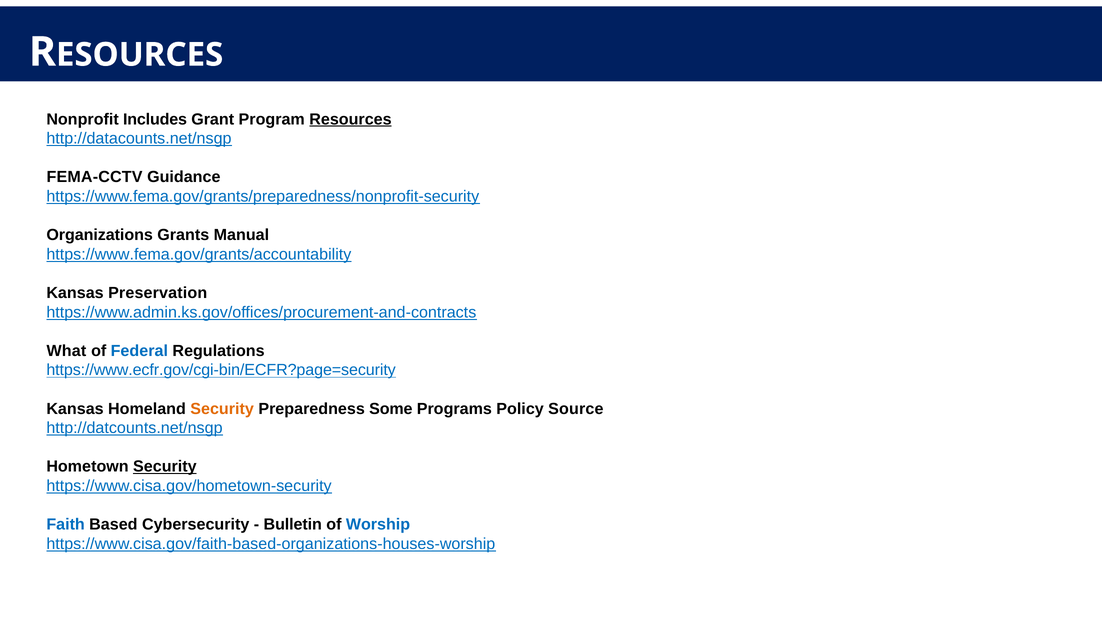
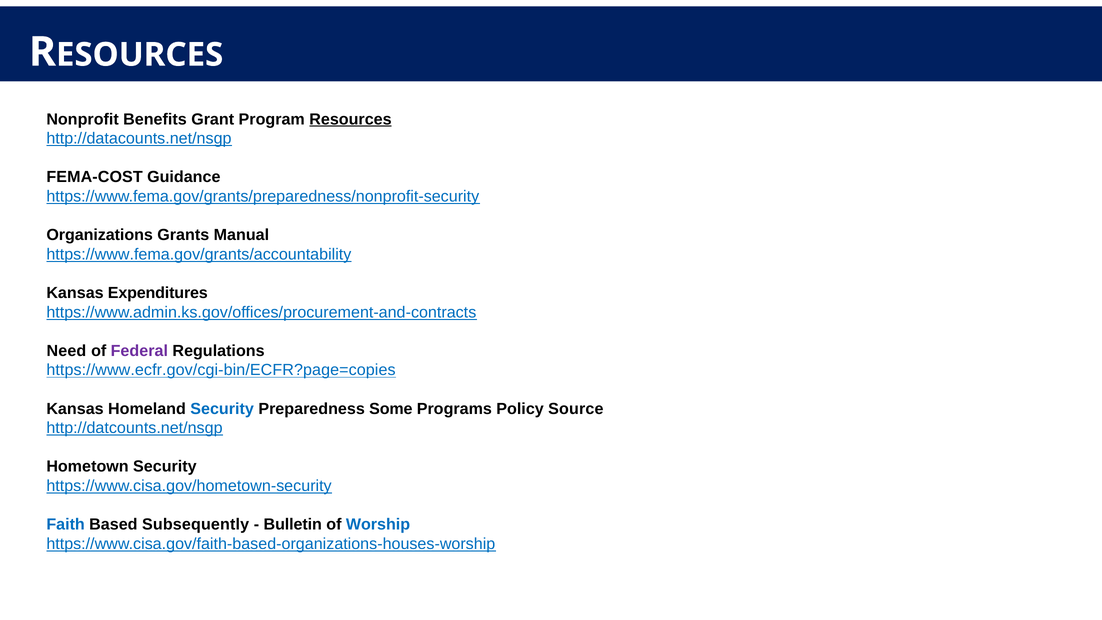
Includes: Includes -> Benefits (155, 119)
FEMA-CCTV: FEMA-CCTV -> FEMA-COST (95, 177)
Preservation: Preservation -> Expenditures (158, 293)
What: What -> Need (66, 351)
Federal colour: blue -> purple (139, 351)
https://www.ecfr.gov/cgi-bin/ECFR?page=security: https://www.ecfr.gov/cgi-bin/ECFR?page=security -> https://www.ecfr.gov/cgi-bin/ECFR?page=copies (221, 370)
Security colour: orange -> blue (222, 409)
Security underline: present -> none (165, 467)
Cybersecurity: Cybersecurity -> Subsequently (196, 524)
